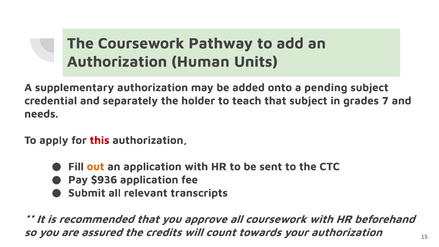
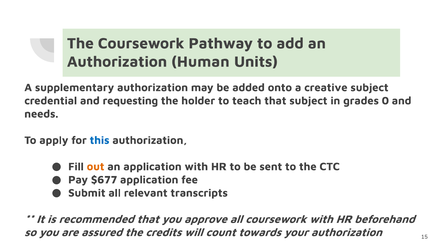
pending: pending -> creative (326, 88)
separately: separately -> requesting (130, 101)
7: 7 -> 0 (385, 101)
this colour: red -> blue (100, 140)
$936: $936 -> $677 (104, 180)
